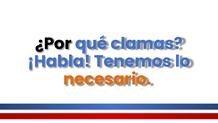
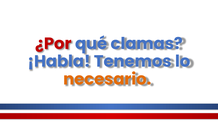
¿Por colour: black -> red (53, 44)
